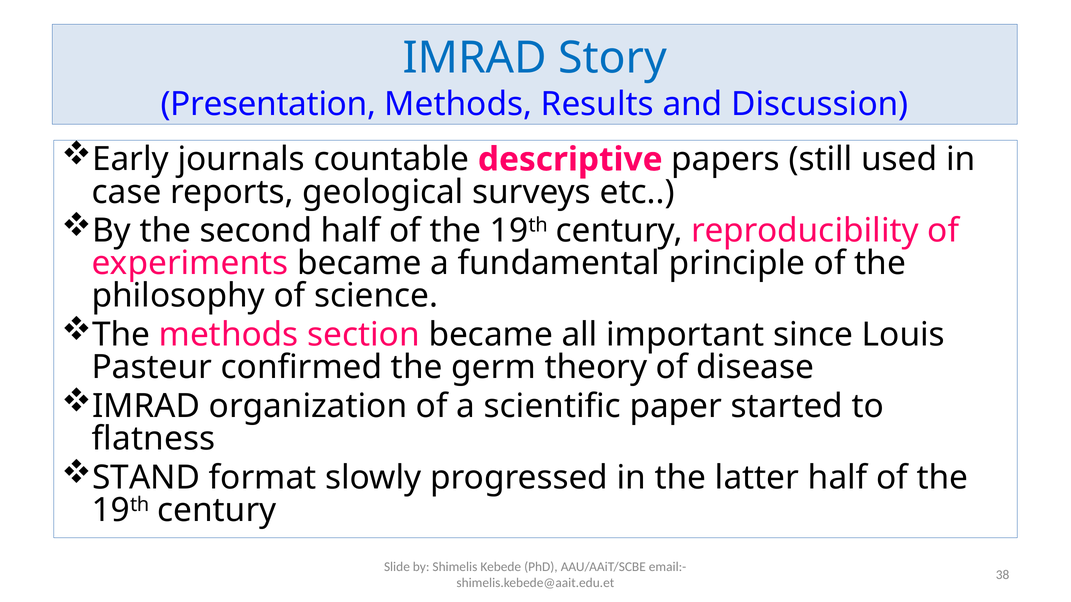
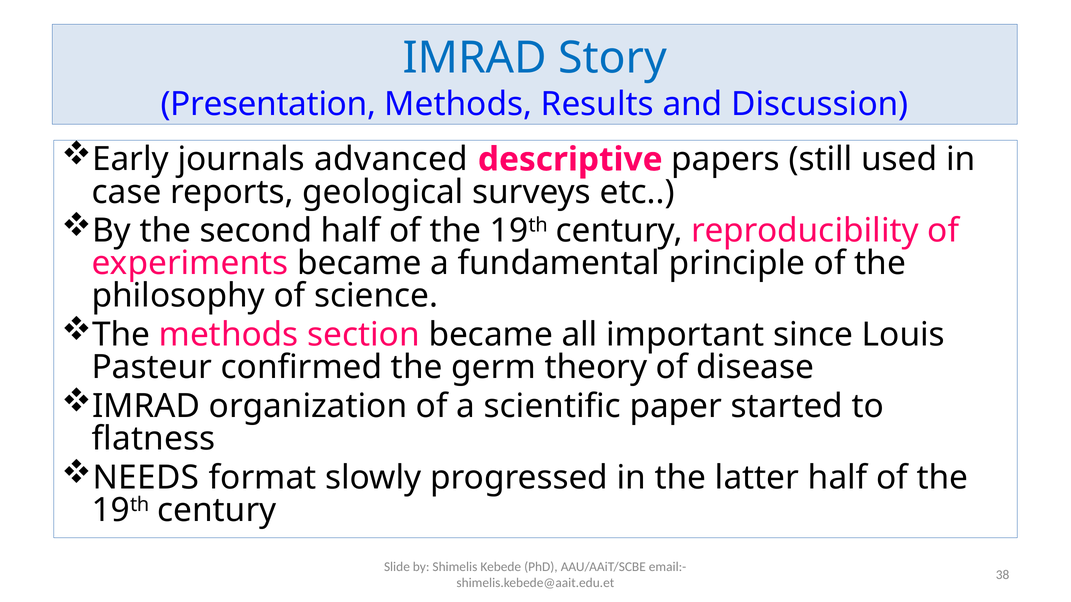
countable: countable -> advanced (391, 160)
STAND: STAND -> NEEDS (146, 478)
